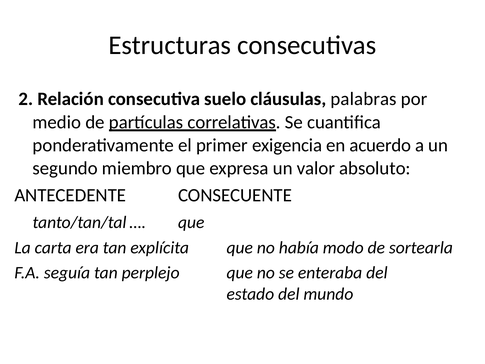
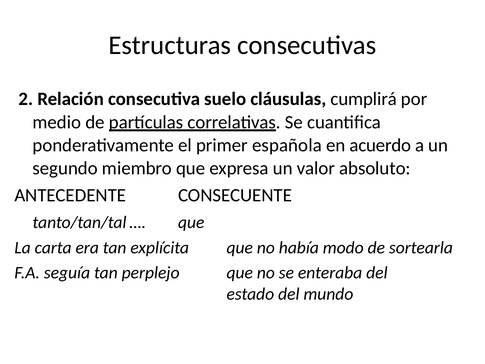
palabras: palabras -> cumplirá (364, 99)
exigencia: exigencia -> española (287, 145)
